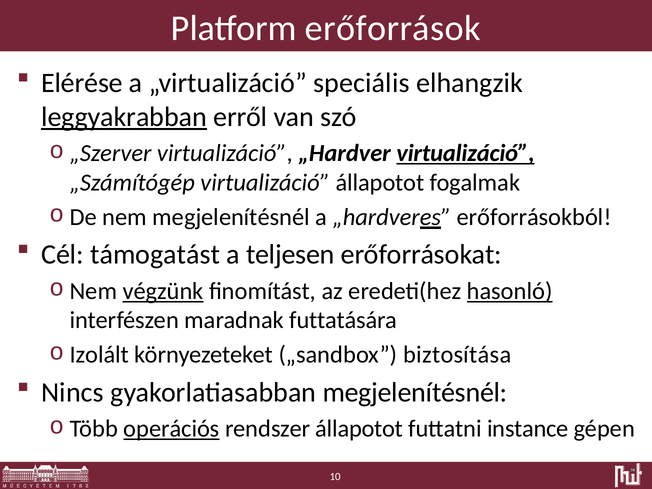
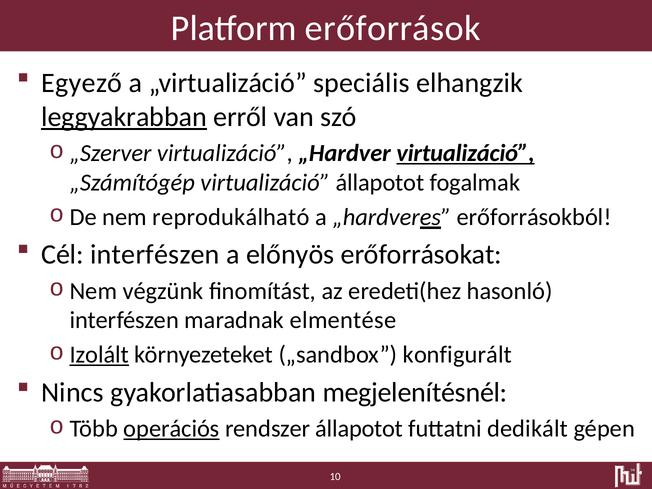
Elérése: Elérése -> Egyező (82, 83)
nem megjelenítésnél: megjelenítésnél -> reprodukálható (231, 217)
Cél támogatást: támogatást -> interfészen (155, 255)
teljesen: teljesen -> előnyös (290, 255)
végzünk underline: present -> none (163, 291)
hasonló underline: present -> none (510, 291)
futtatására: futtatására -> elmentése (343, 320)
Izolált underline: none -> present (99, 355)
biztosítása: biztosítása -> konfigurált (457, 355)
instance: instance -> dedikált (528, 429)
